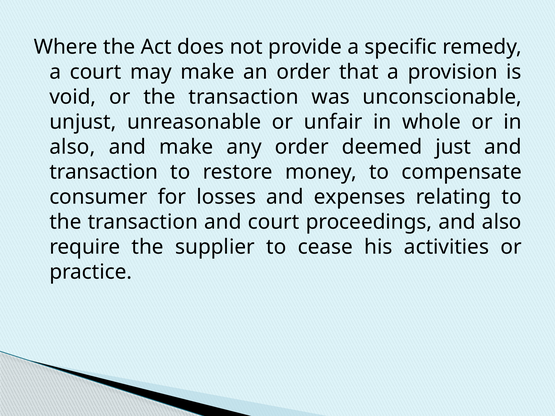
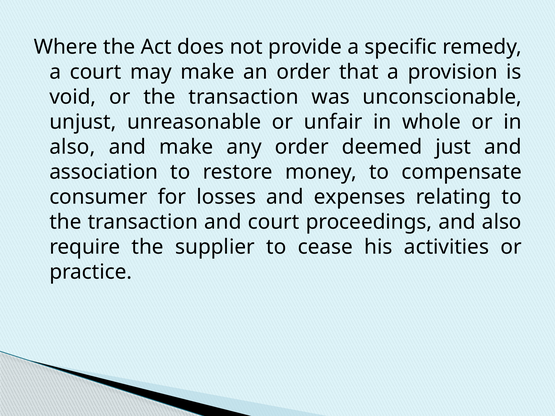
transaction: transaction -> association (104, 172)
